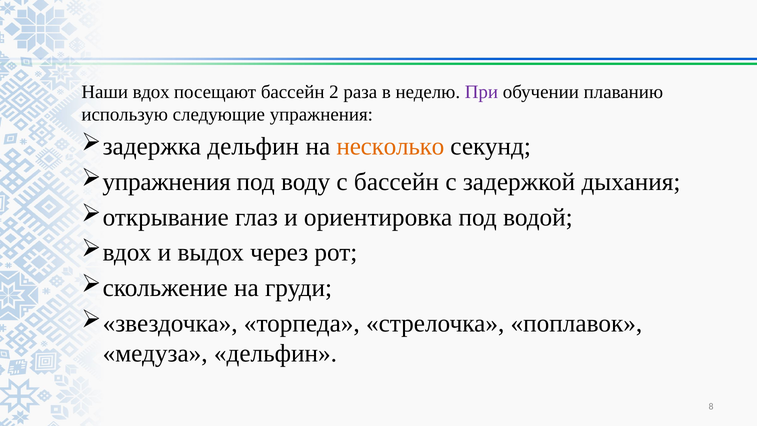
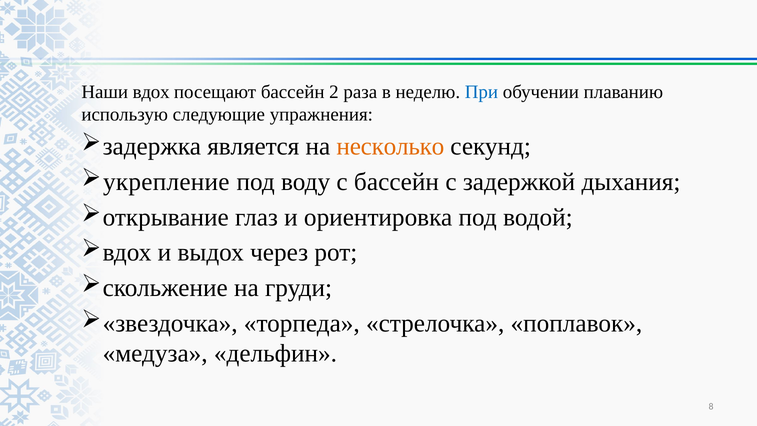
При colour: purple -> blue (481, 92)
задержка дельфин: дельфин -> является (253, 146)
упражнения: упражнения -> укрепление (166, 182)
